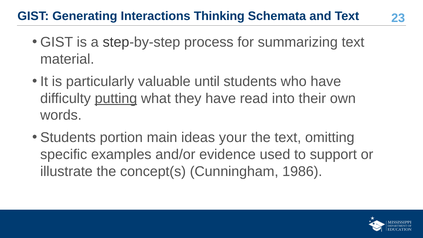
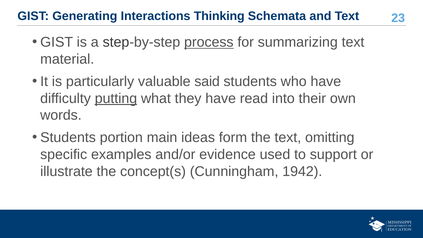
process underline: none -> present (209, 42)
until: until -> said (207, 81)
your: your -> form (233, 138)
1986: 1986 -> 1942 (302, 171)
